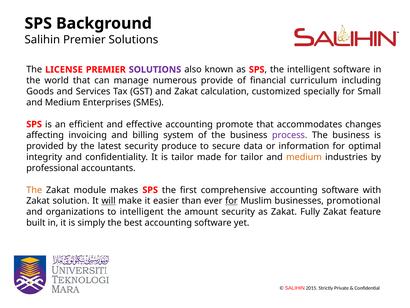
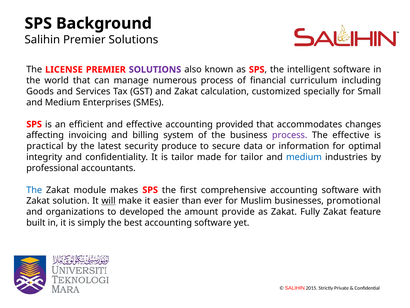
numerous provide: provide -> process (217, 80)
promote: promote -> provided (235, 124)
business: business -> effective (351, 135)
provided: provided -> practical (45, 146)
medium colour: orange -> blue (304, 157)
The colour: orange -> blue (34, 190)
for underline: present -> none (231, 201)
to intelligent: intelligent -> developed (142, 212)
amount security: security -> provide (238, 212)
